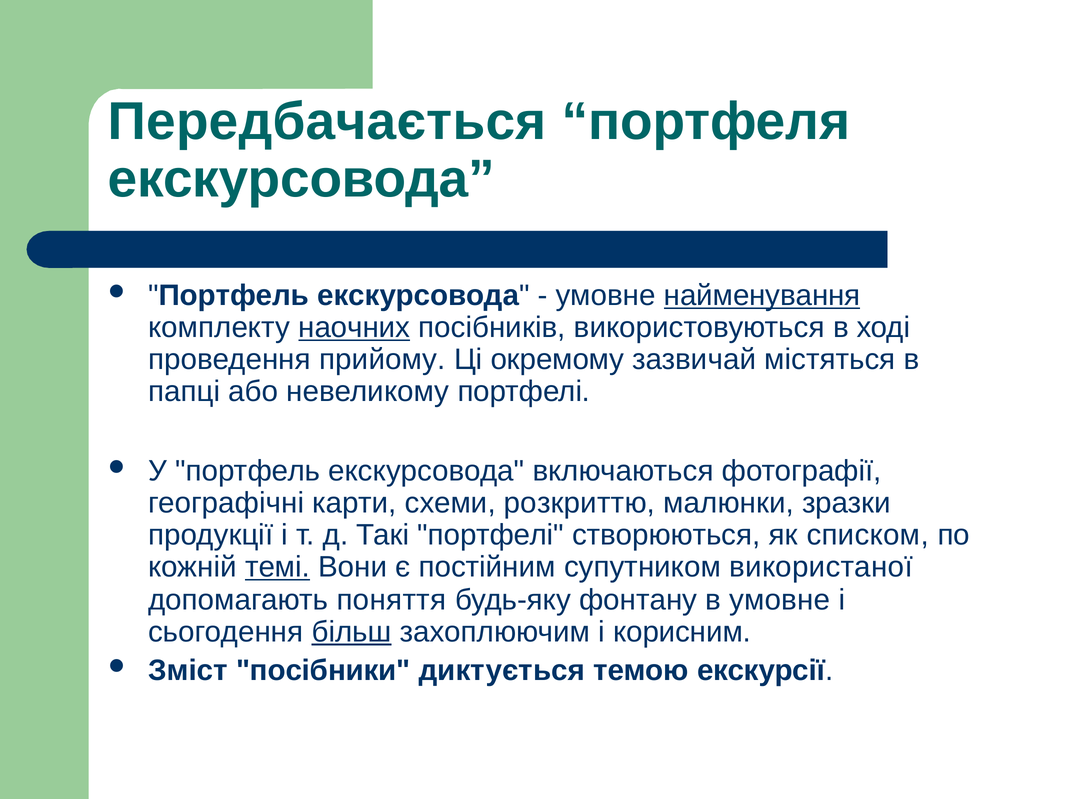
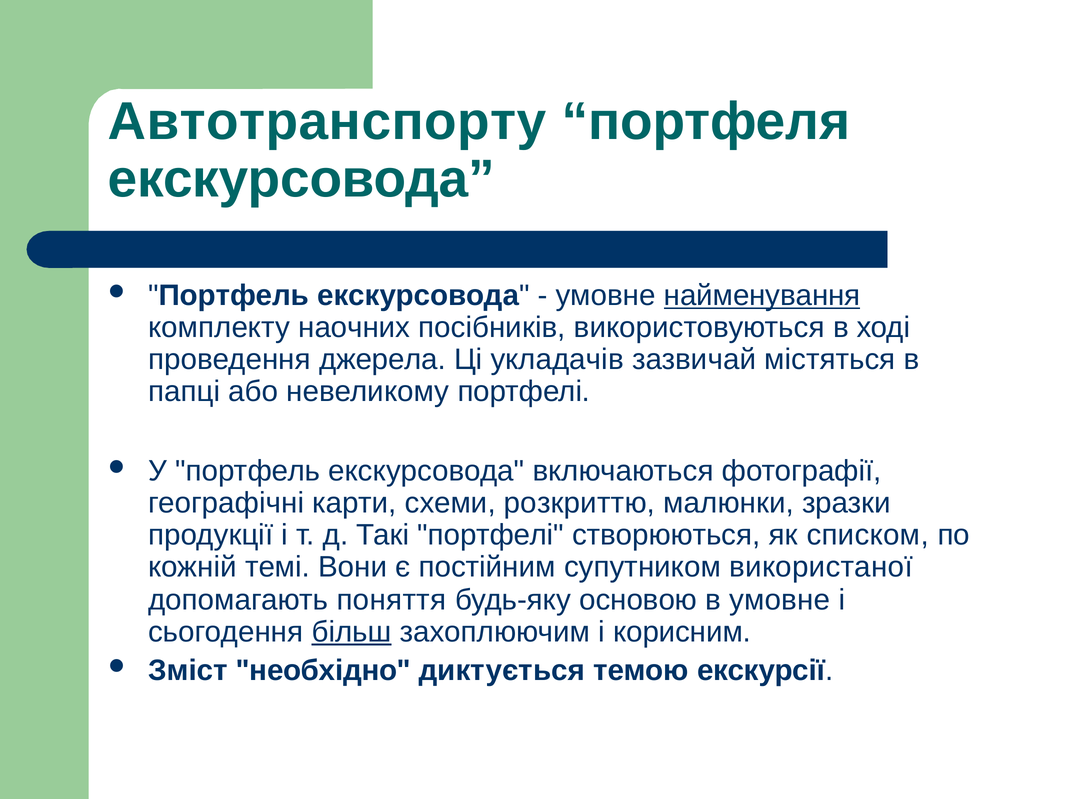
Передбачається: Передбачається -> Автотранспорту (327, 122)
наочних underline: present -> none (354, 327)
прийому: прийому -> джерела (382, 359)
окремому: окремому -> укладачів (557, 359)
темі underline: present -> none (277, 567)
фонтану: фонтану -> основою (638, 600)
посібники: посібники -> необхідно (323, 670)
